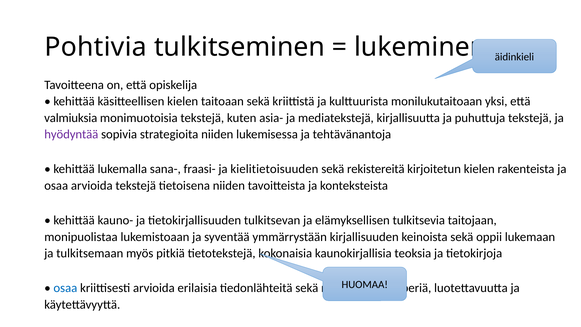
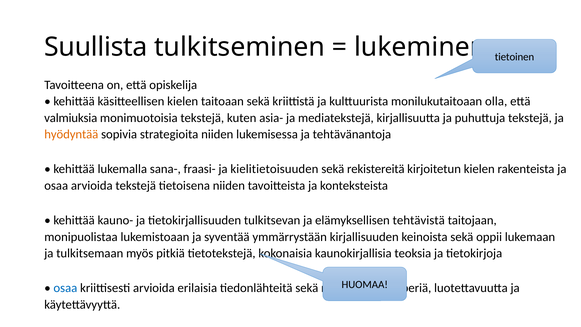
Pohtivia: Pohtivia -> Suullista (96, 47)
äidinkieli: äidinkieli -> tietoinen (514, 57)
yksi: yksi -> olla (496, 101)
hyödyntää colour: purple -> orange (71, 134)
tulkitsevia: tulkitsevia -> tehtävistä (419, 220)
